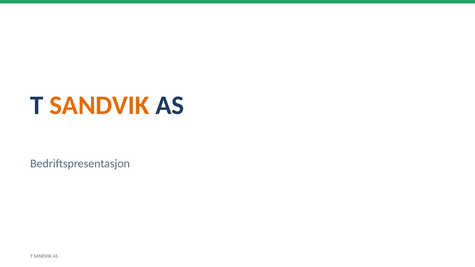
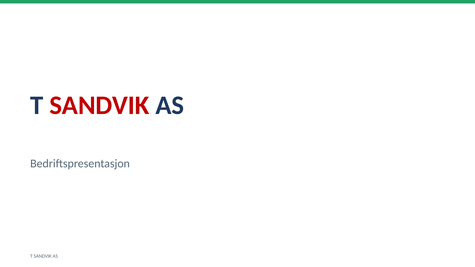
SANDVIK colour: orange -> red (99, 105)
